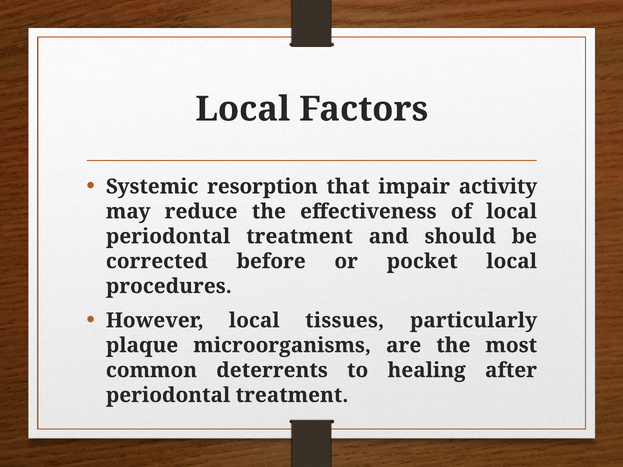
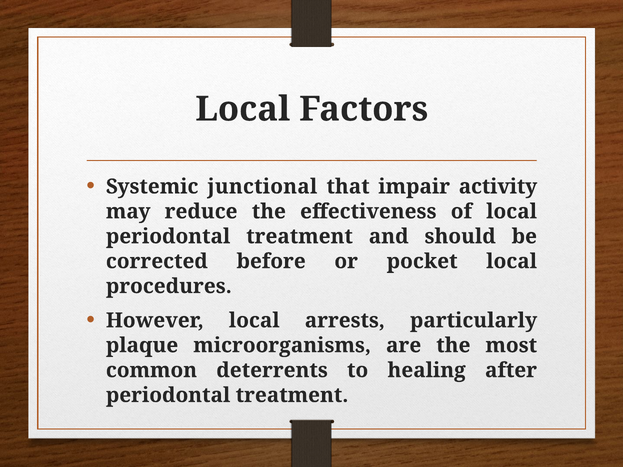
resorption: resorption -> junctional (262, 187)
tissues: tissues -> arrests (345, 321)
